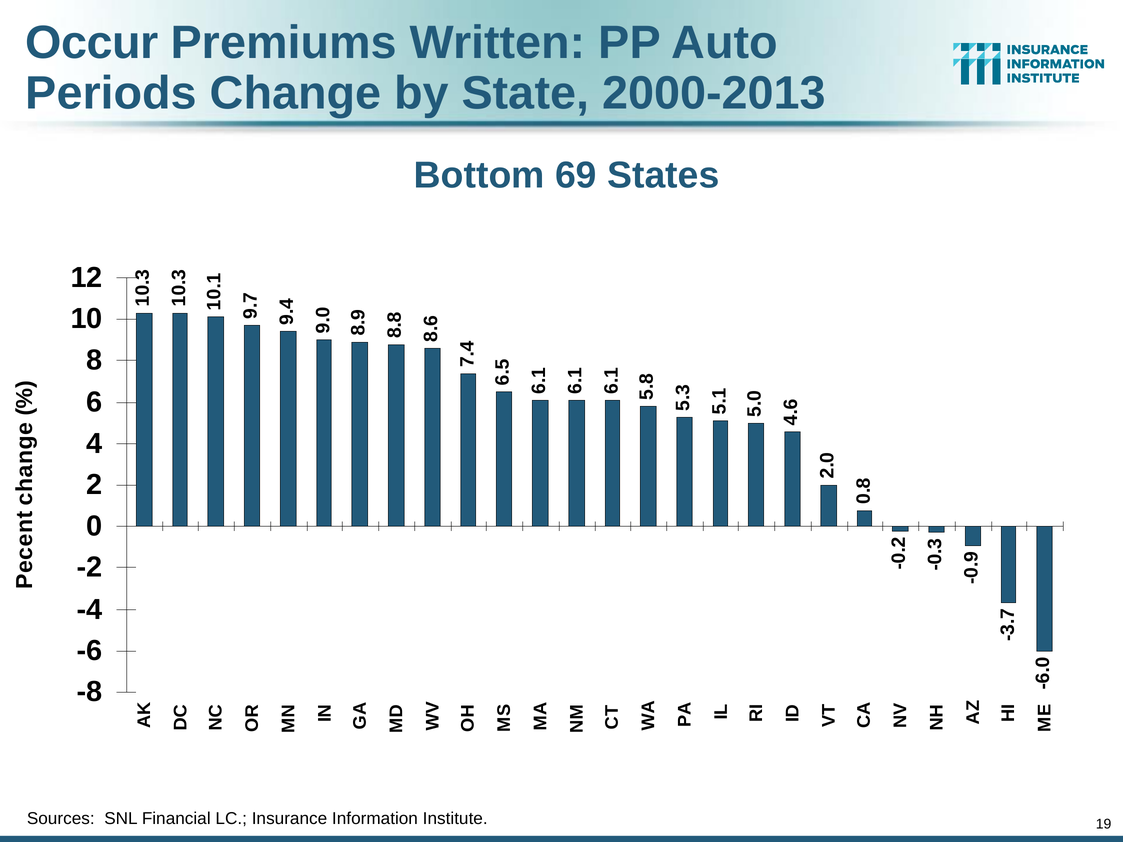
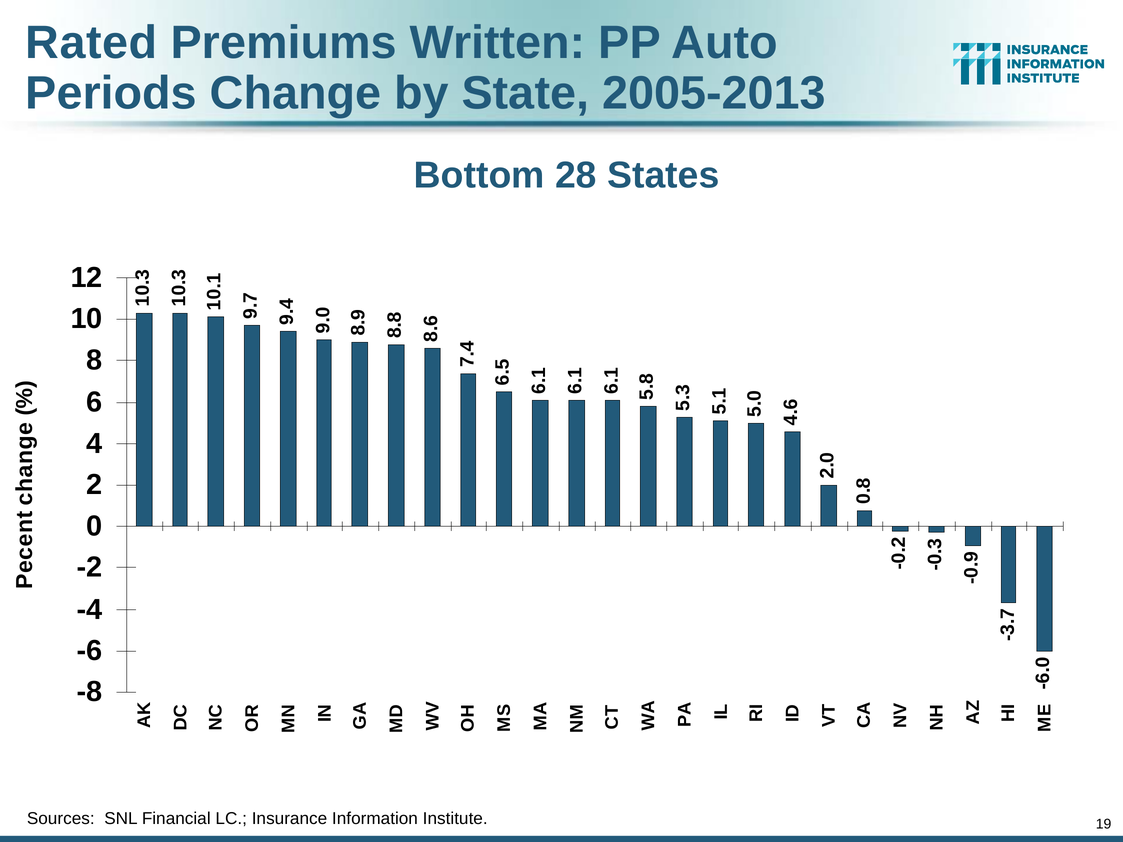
Occur: Occur -> Rated (91, 43)
2000-2013: 2000-2013 -> 2005-2013 (714, 93)
69: 69 -> 28 (576, 176)
